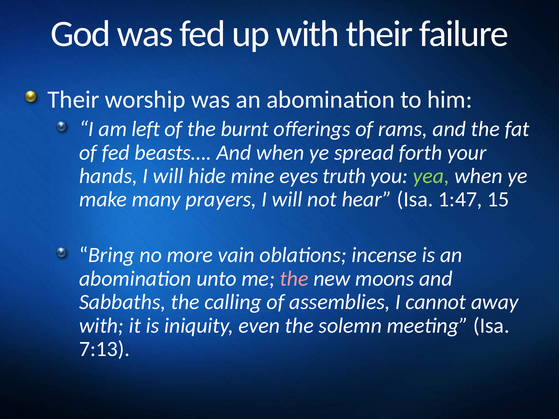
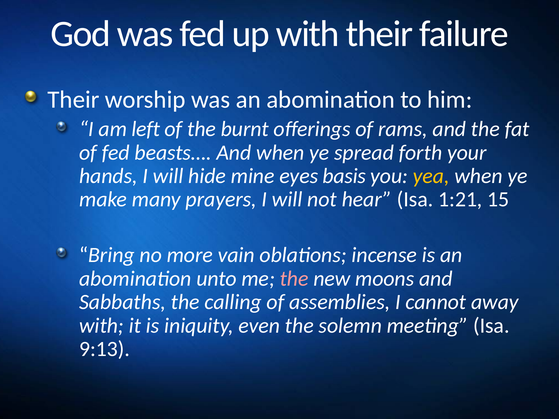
truth: truth -> basis (344, 176)
yea colour: light green -> yellow (431, 176)
1:47: 1:47 -> 1:21 (460, 200)
7:13: 7:13 -> 9:13 (105, 349)
